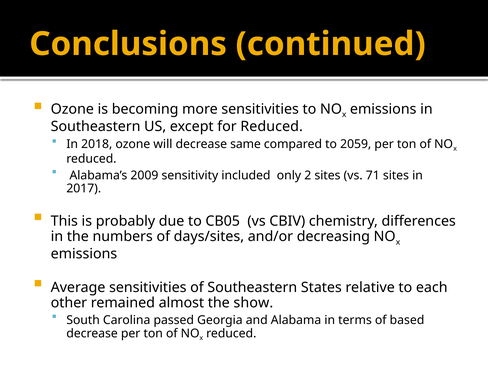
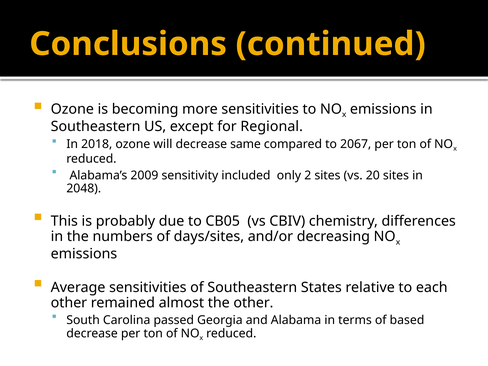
for Reduced: Reduced -> Regional (272, 127)
2059: 2059 -> 2067 (356, 144)
71: 71 -> 20 (373, 175)
2017: 2017 -> 2048 (84, 189)
the show: show -> other (253, 303)
